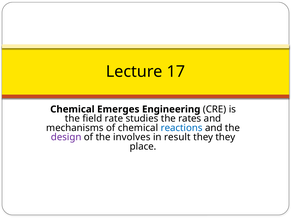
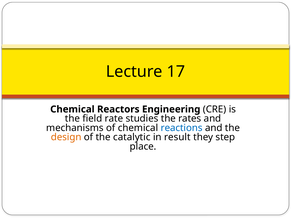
Emerges: Emerges -> Reactors (118, 109)
design colour: purple -> orange (66, 137)
involves: involves -> catalytic (132, 137)
they they: they -> step (225, 137)
